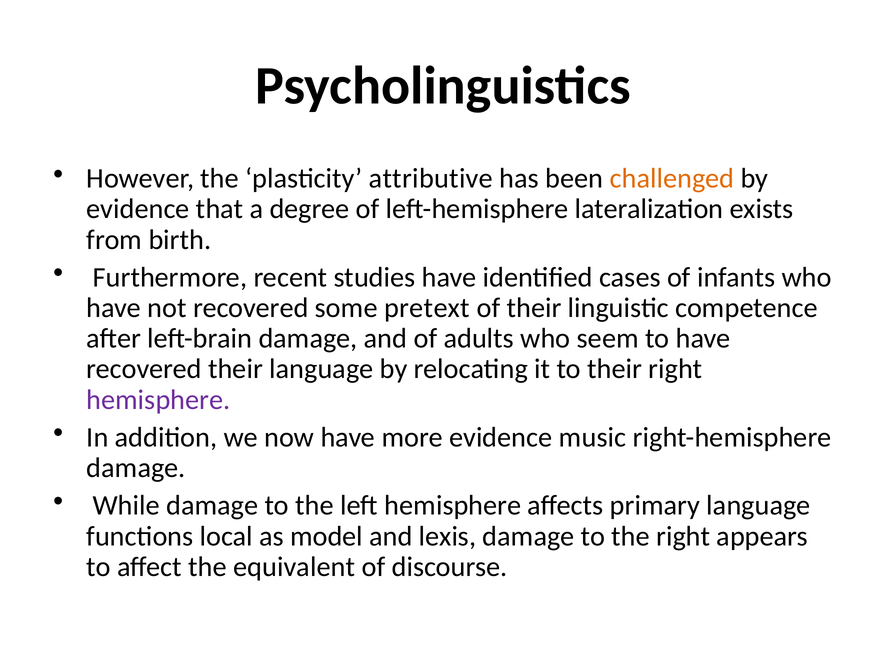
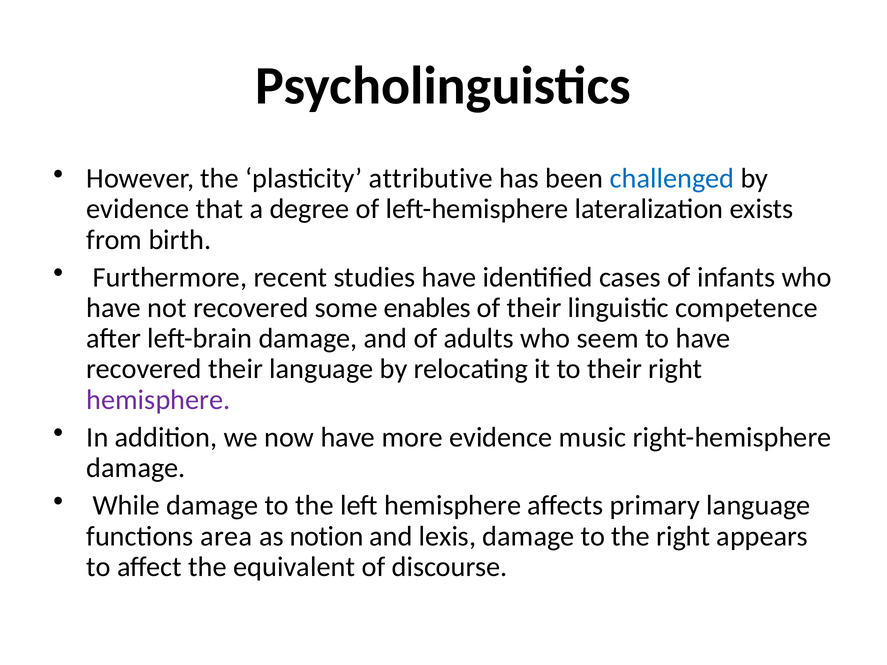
challenged colour: orange -> blue (672, 179)
pretext: pretext -> enables (427, 308)
local: local -> area (226, 536)
model: model -> notion (327, 536)
